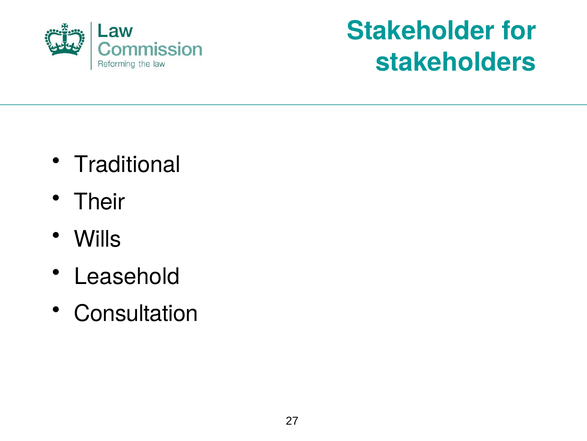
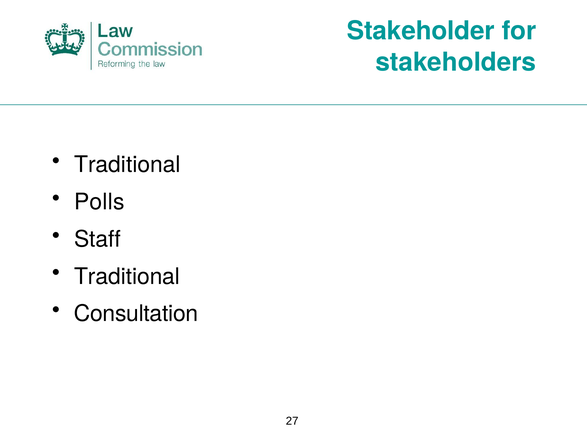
Their: Their -> Polls (99, 202)
Wills: Wills -> Staff (97, 239)
Leasehold: Leasehold -> Traditional (127, 276)
